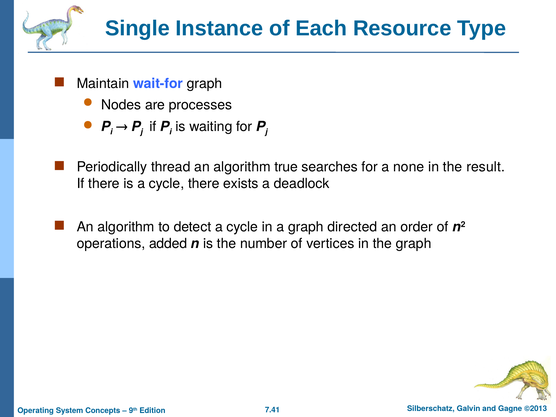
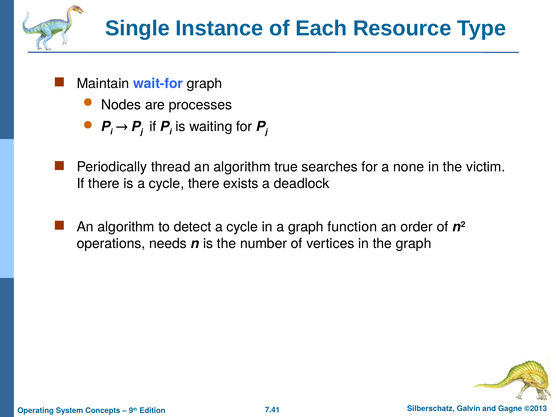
result: result -> victim (486, 167)
directed: directed -> function (352, 227)
added: added -> needs (168, 243)
